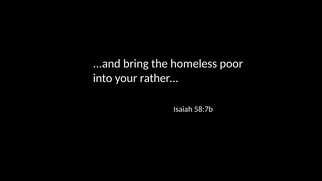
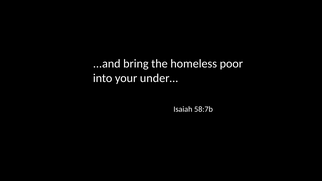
rather…: rather… -> under… (159, 78)
